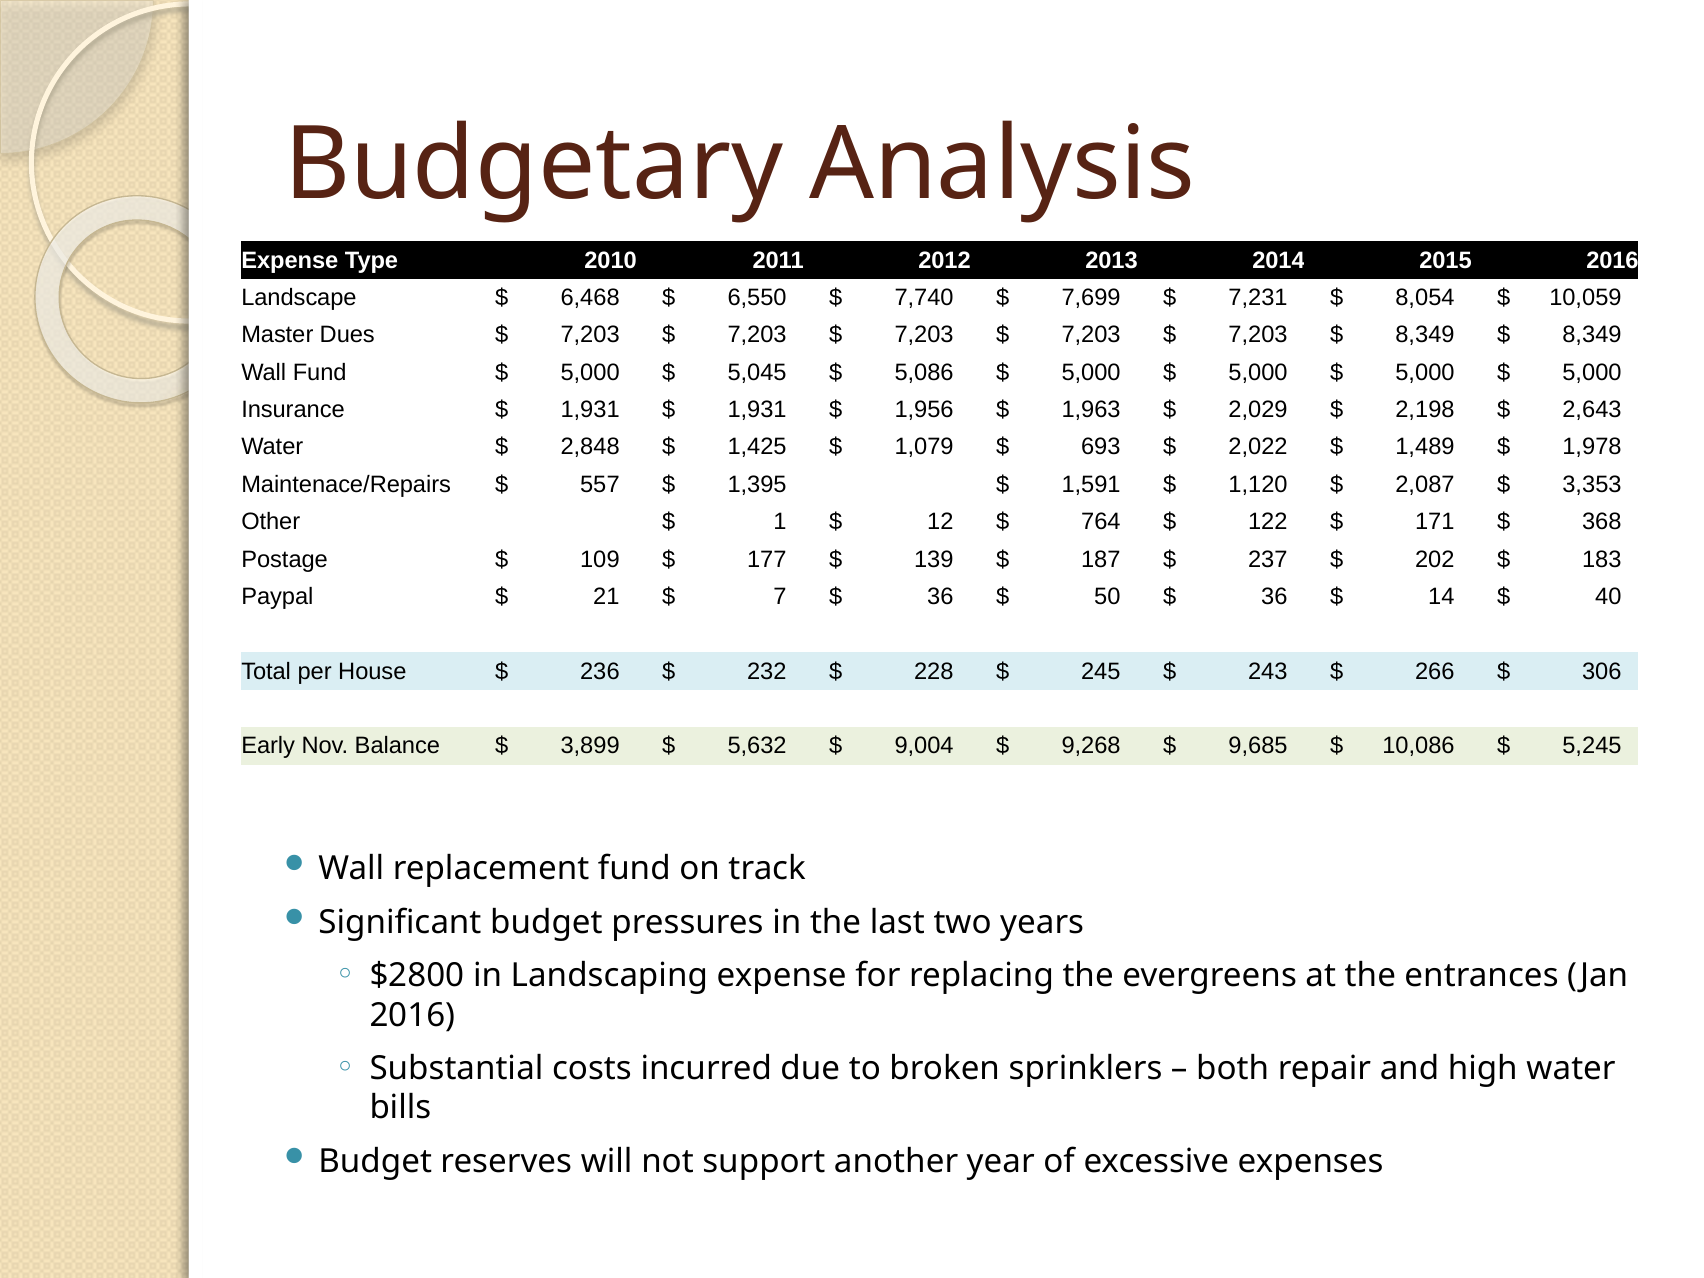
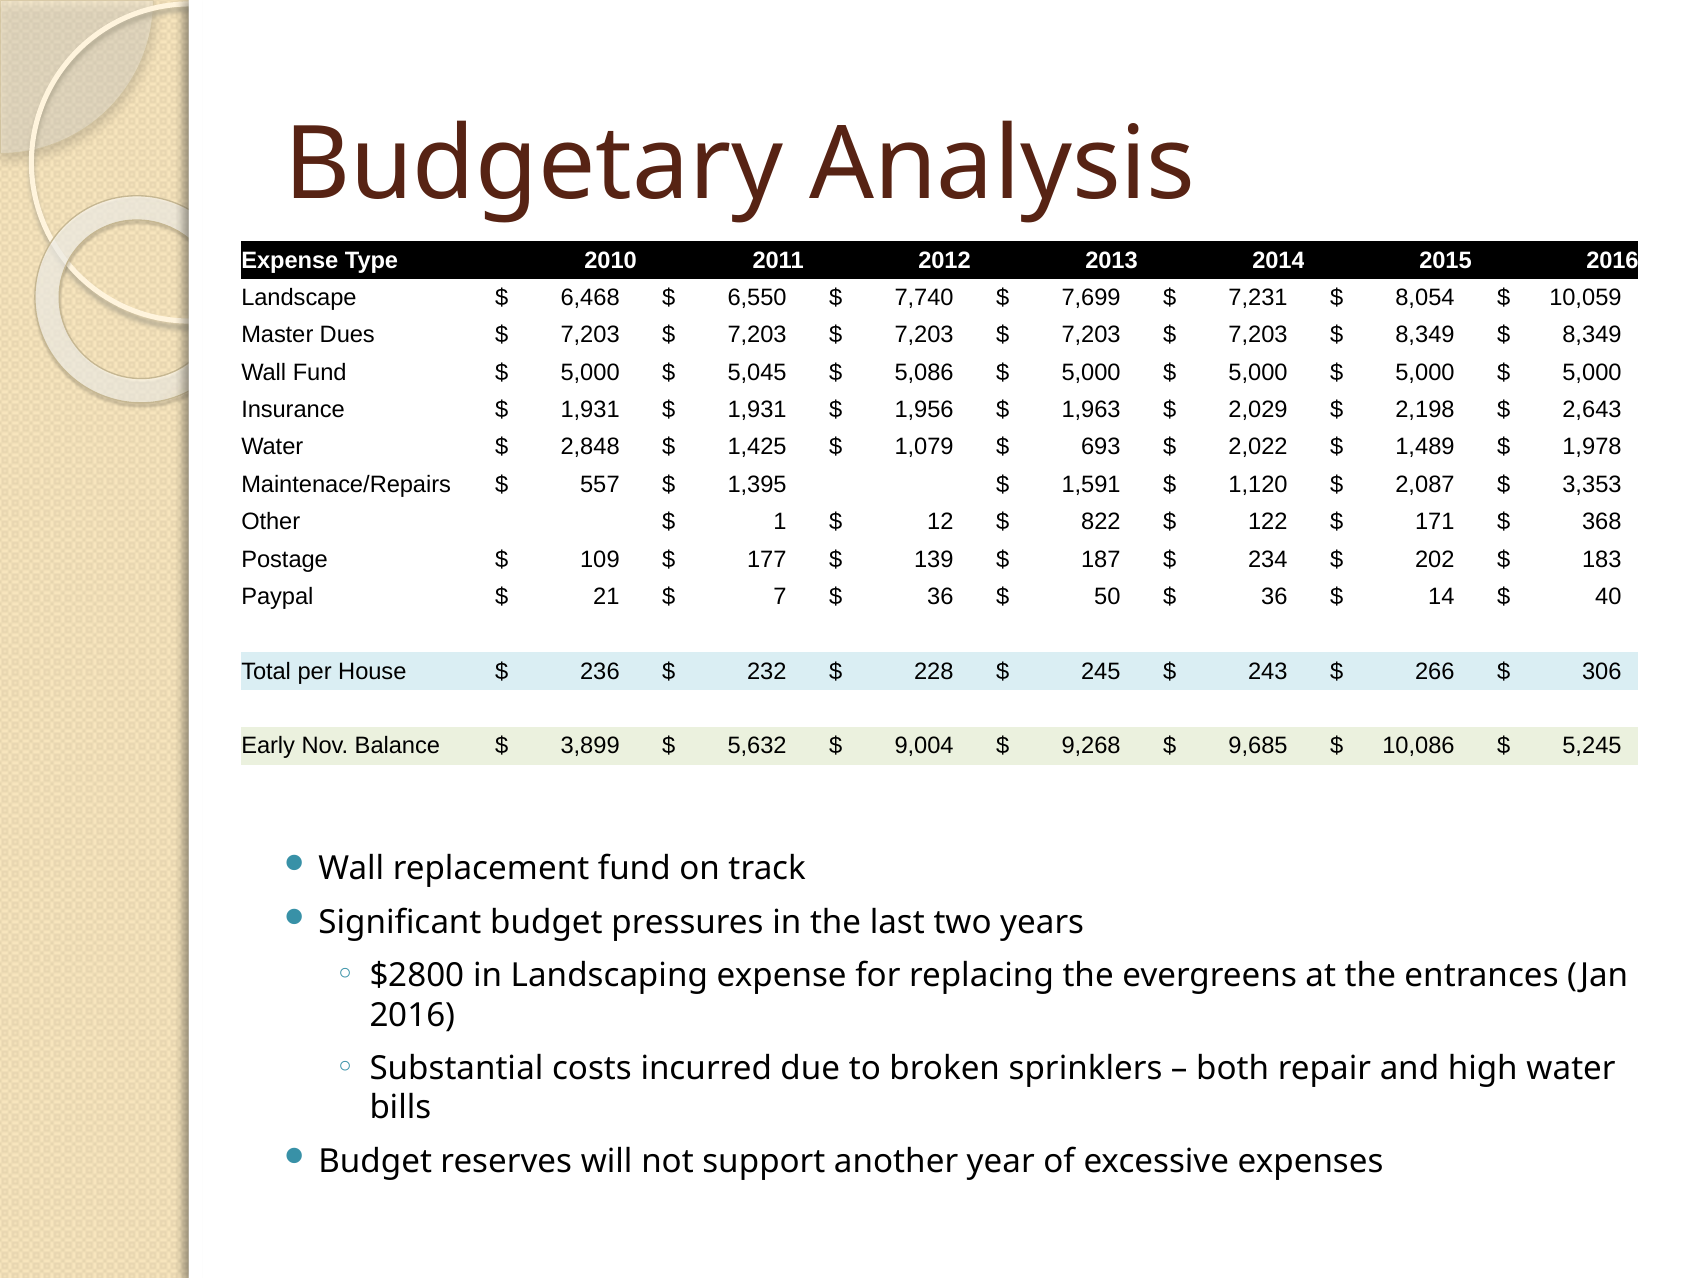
764: 764 -> 822 (1101, 522)
237: 237 -> 234 (1268, 559)
